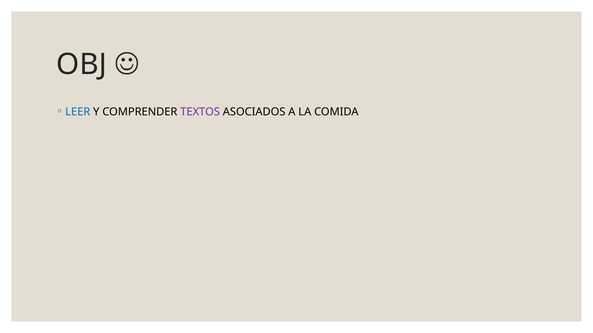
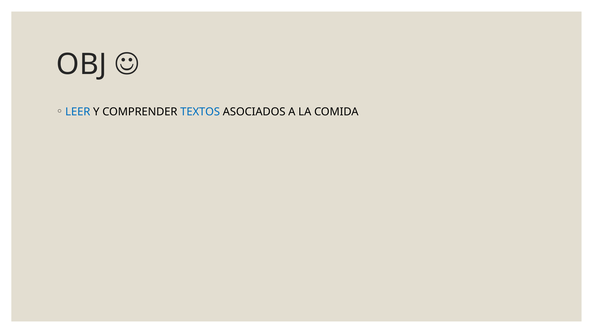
TEXTOS colour: purple -> blue (200, 112)
